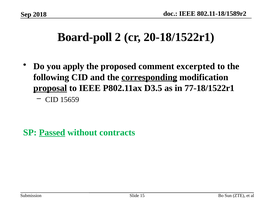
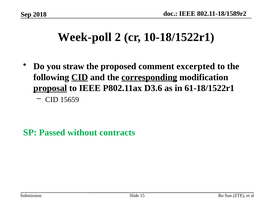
Board-poll: Board-poll -> Week-poll (85, 37)
20-18/1522r1: 20-18/1522r1 -> 10-18/1522r1 (179, 37)
apply: apply -> straw (74, 66)
CID underline: none -> present (80, 77)
D3.5: D3.5 -> D3.6 (153, 88)
77-18/1522r1: 77-18/1522r1 -> 61-18/1522r1 (209, 88)
Passed underline: present -> none (52, 133)
